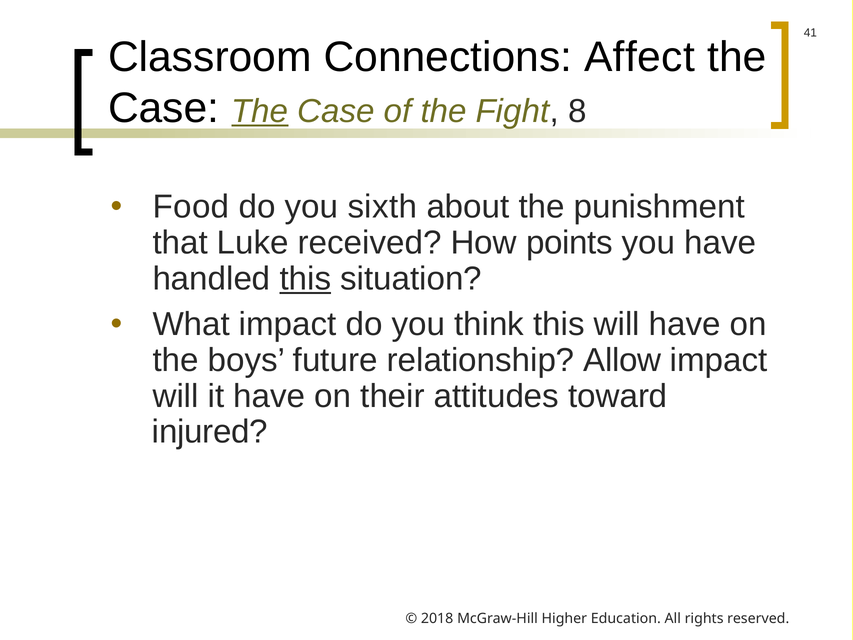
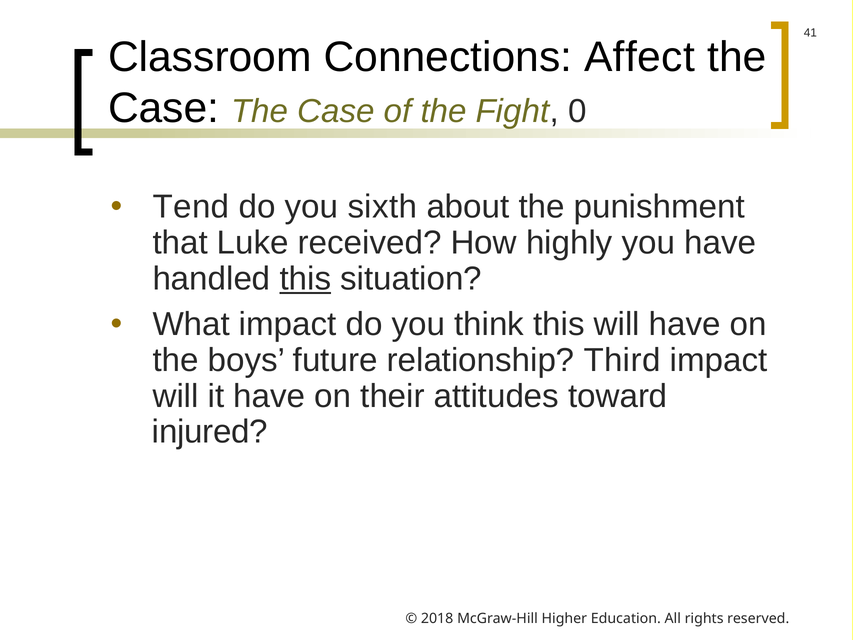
The underline: present -> none (260, 111)
8: 8 -> 0 (577, 111)
Food: Food -> Tend (191, 207)
points: points -> highly (569, 243)
Allow: Allow -> Third (622, 360)
